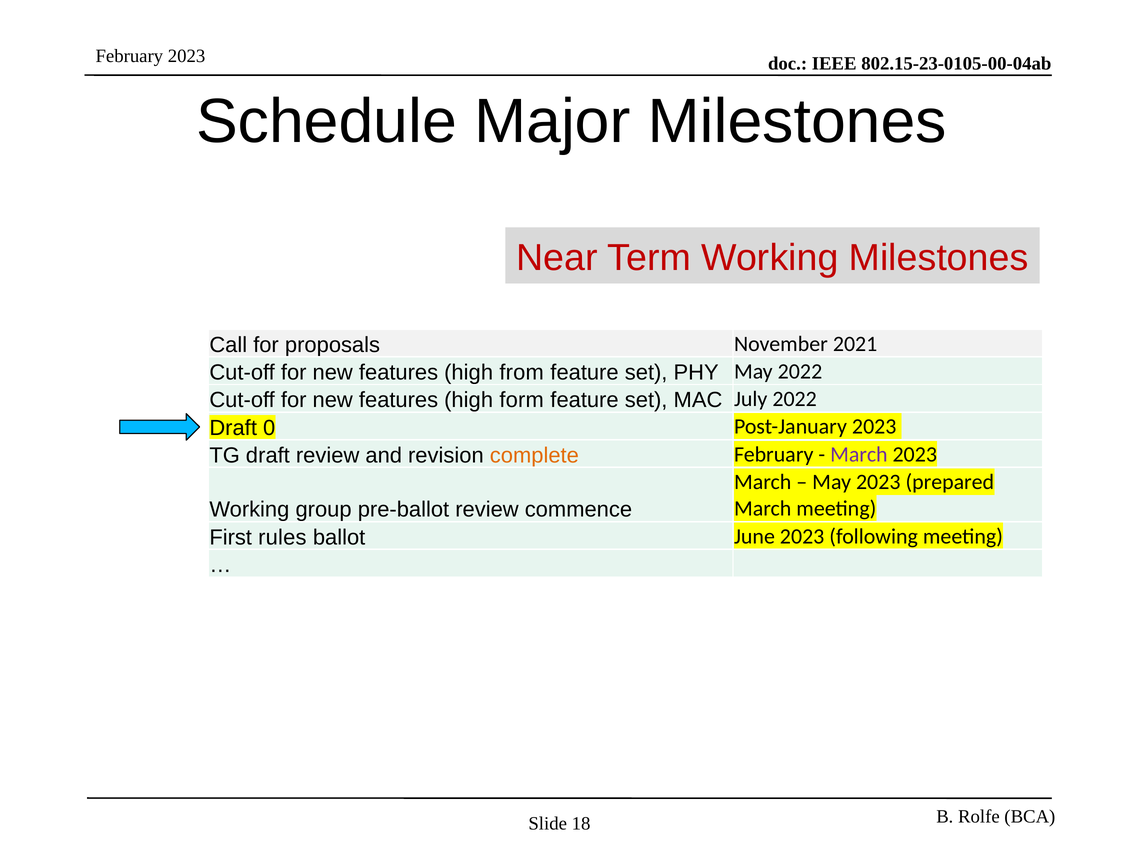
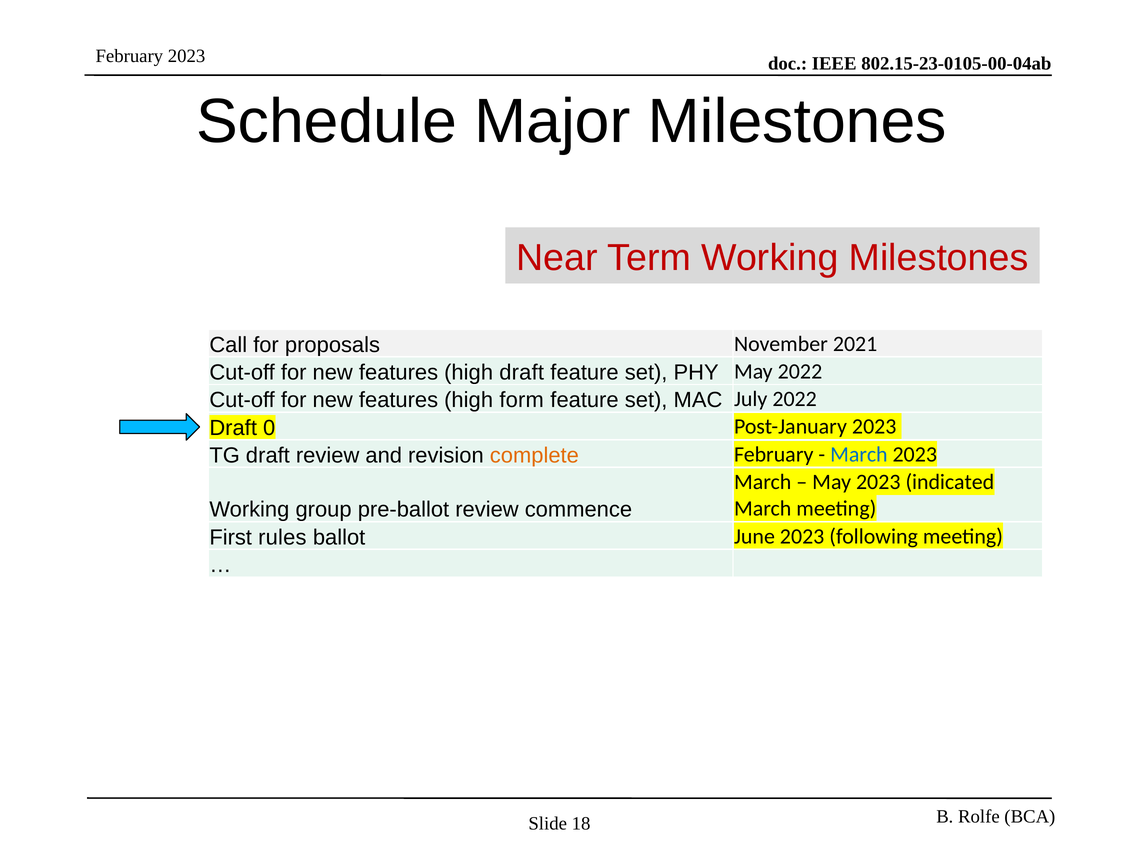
high from: from -> draft (522, 373)
March colour: purple -> blue (859, 454)
prepared: prepared -> indicated (950, 482)
